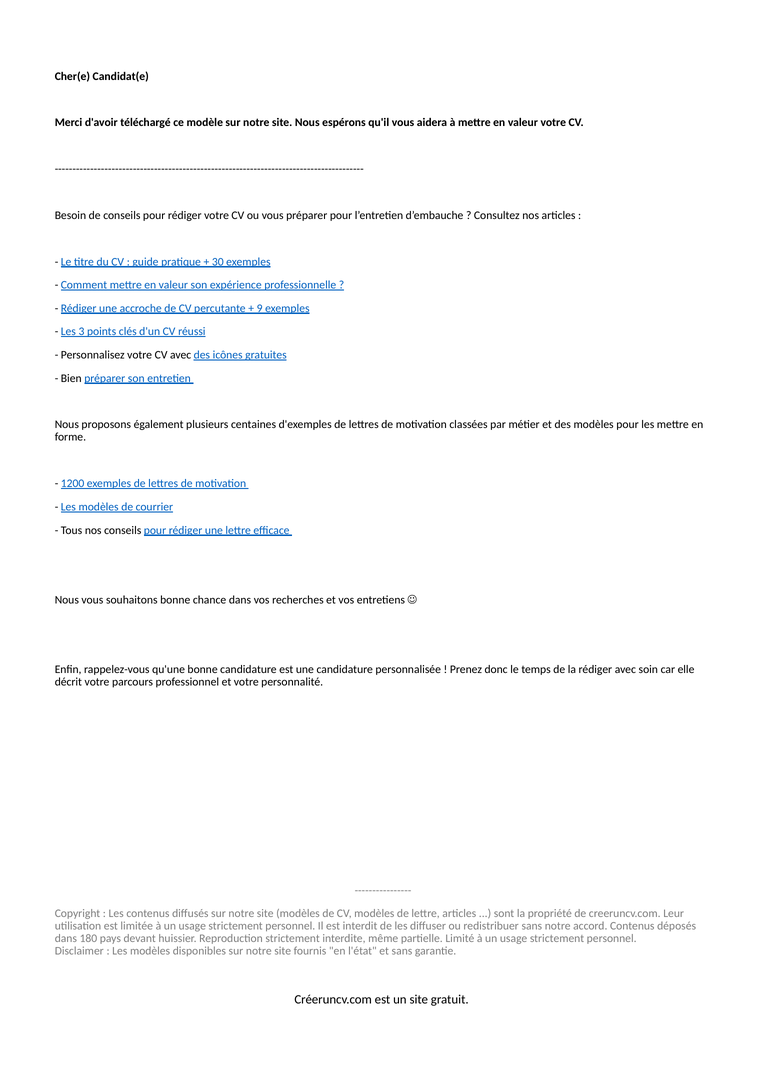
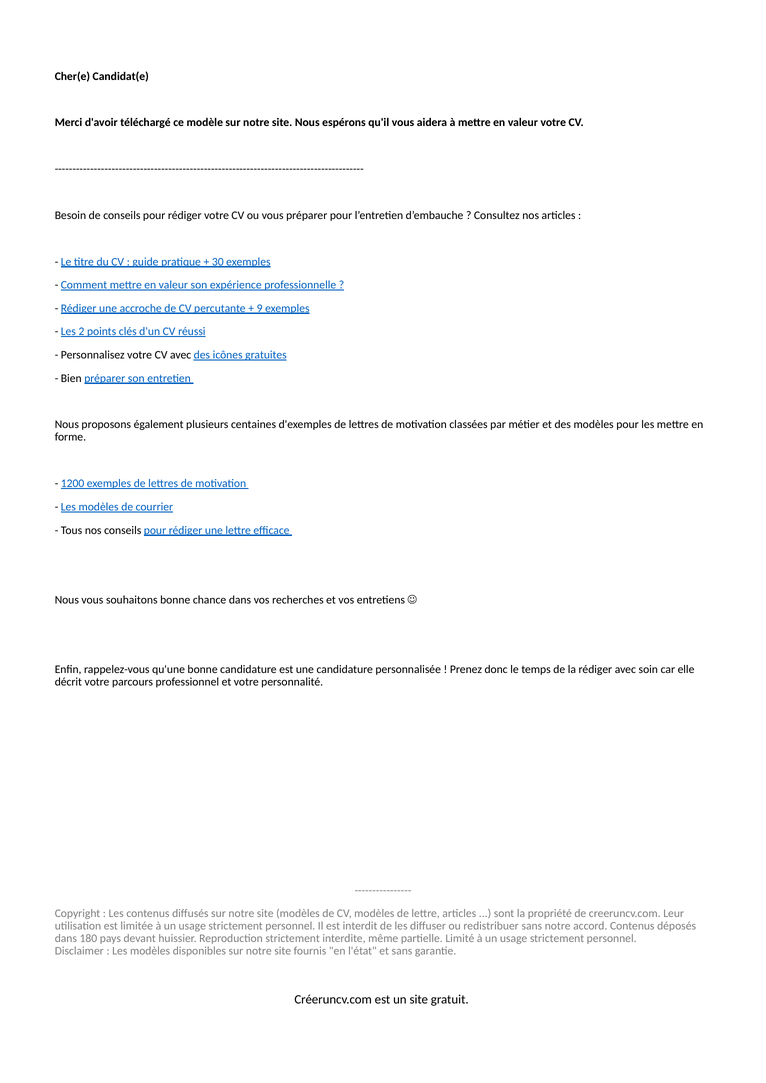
3: 3 -> 2 (81, 332)
